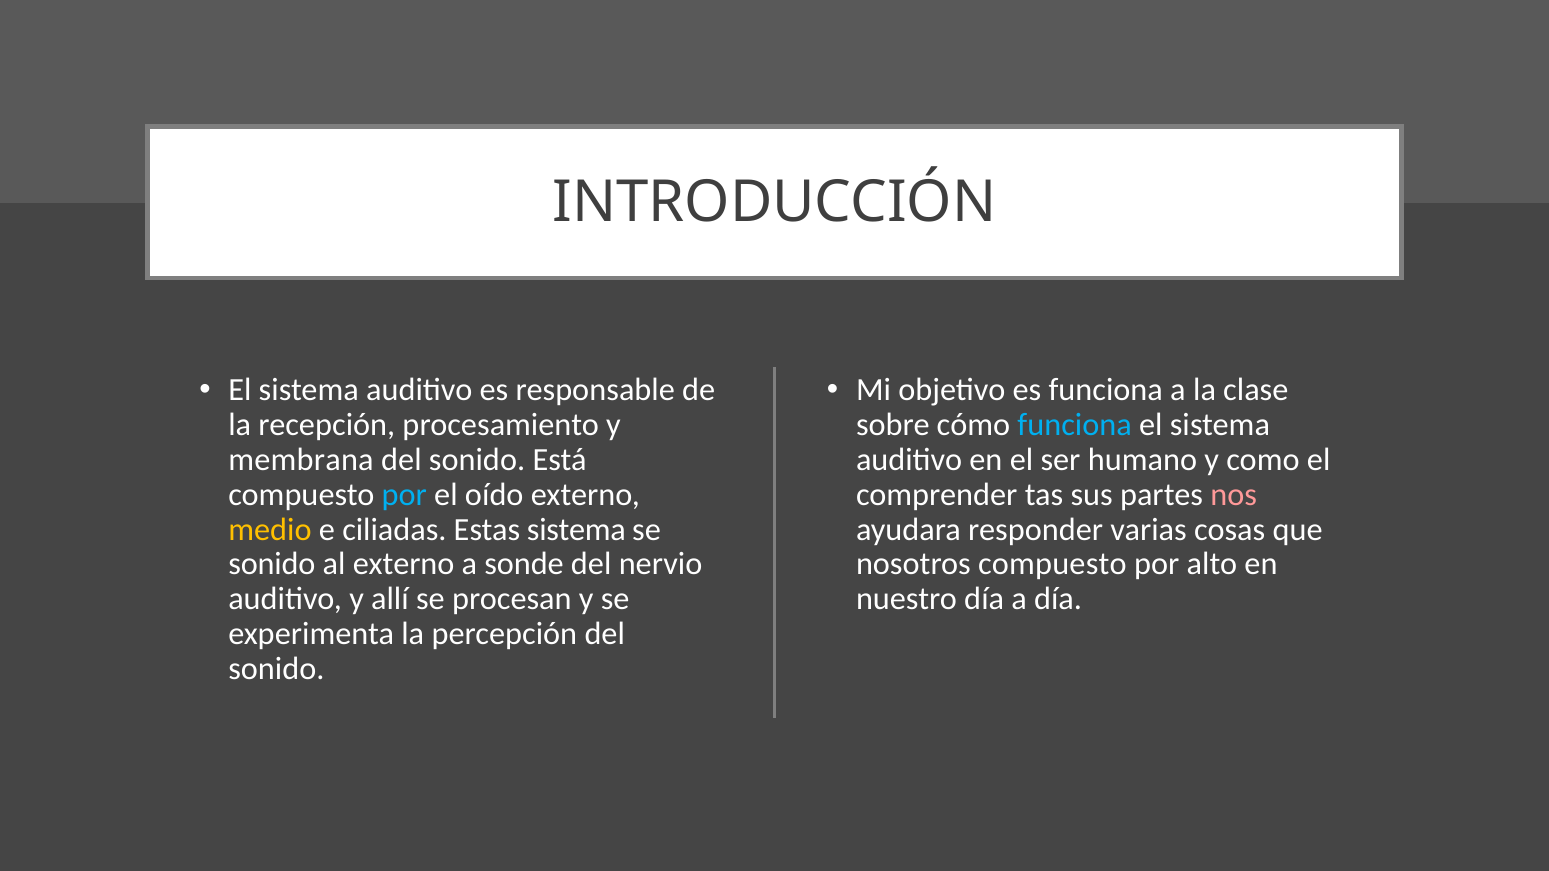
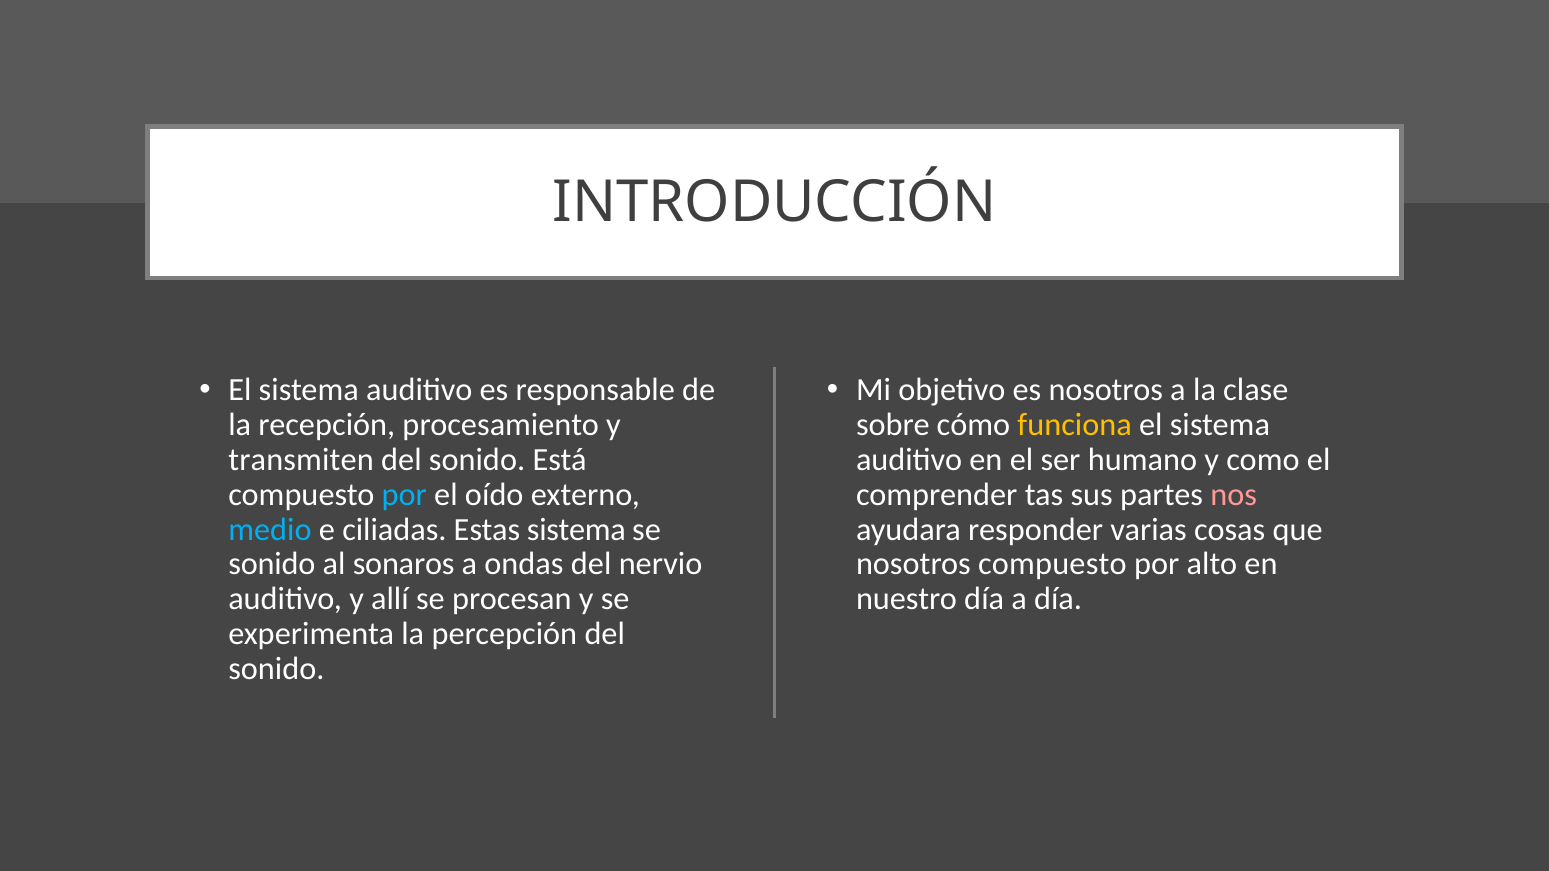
es funciona: funciona -> nosotros (1106, 390)
funciona colour: light blue -> yellow (1075, 425)
membrana: membrana -> transmiten (301, 460)
medio colour: yellow -> light blue (270, 530)
al externo: externo -> sonaros (404, 565)
sonde: sonde -> ondas (524, 565)
